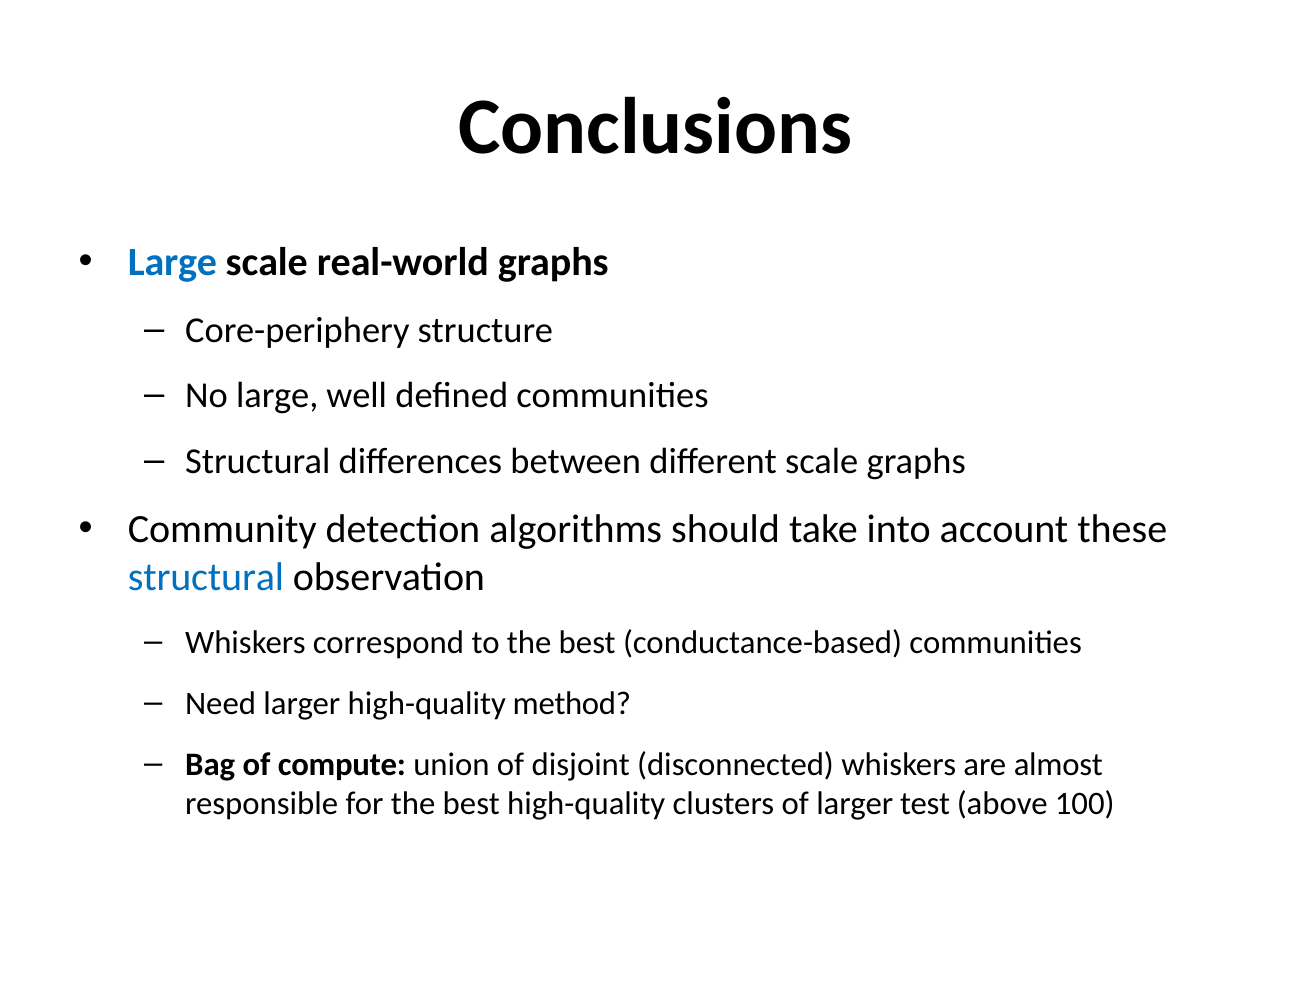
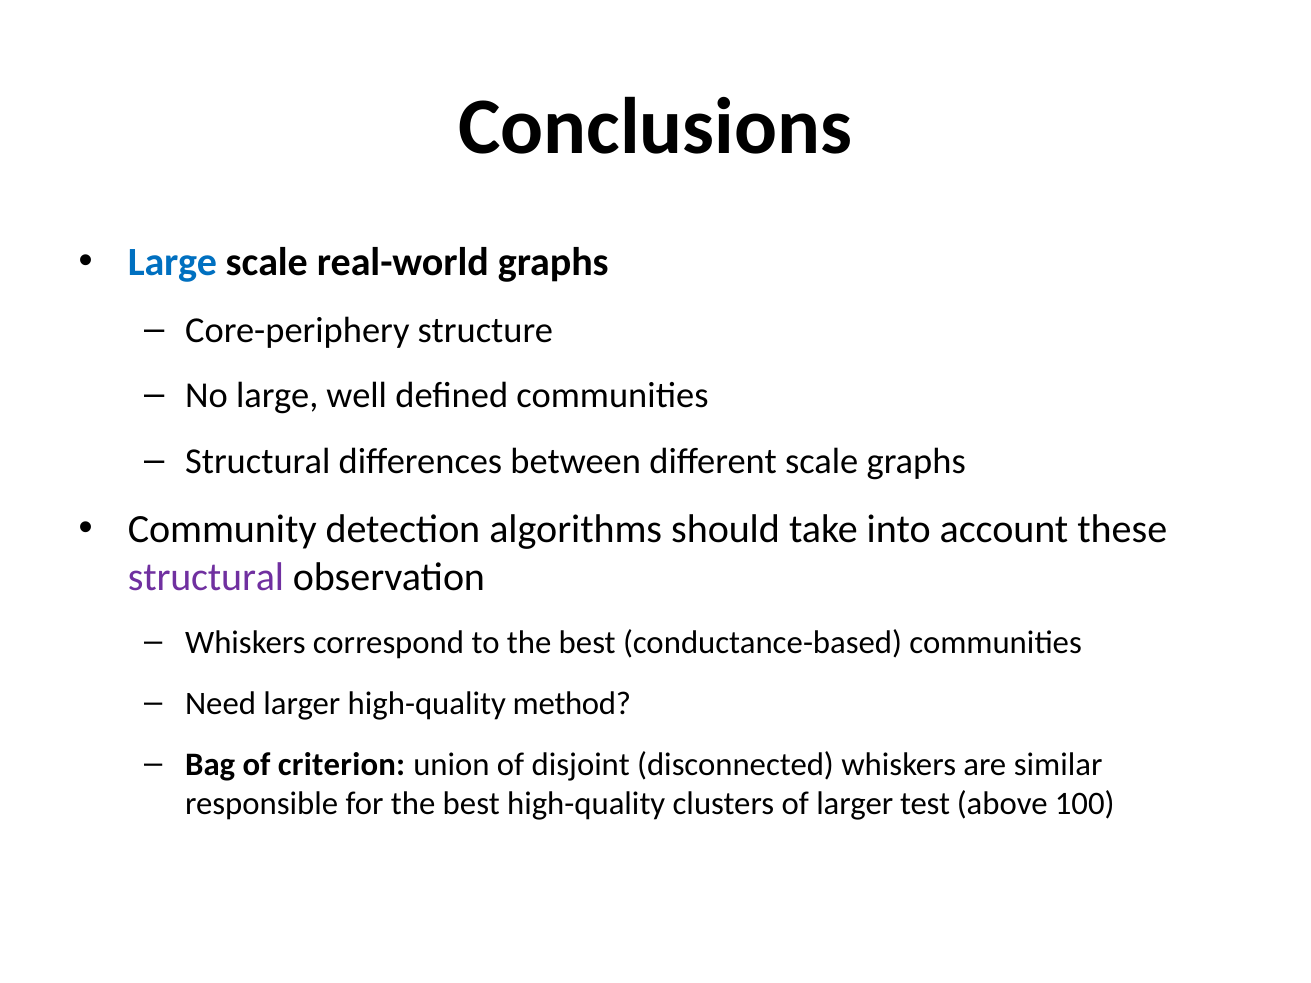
structural colour: blue -> purple (206, 577)
compute: compute -> criterion (342, 765)
almost: almost -> similar (1058, 765)
